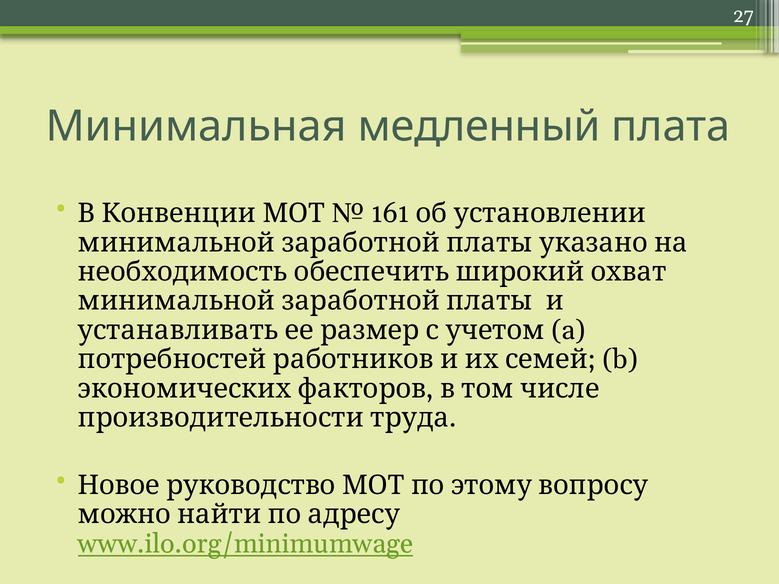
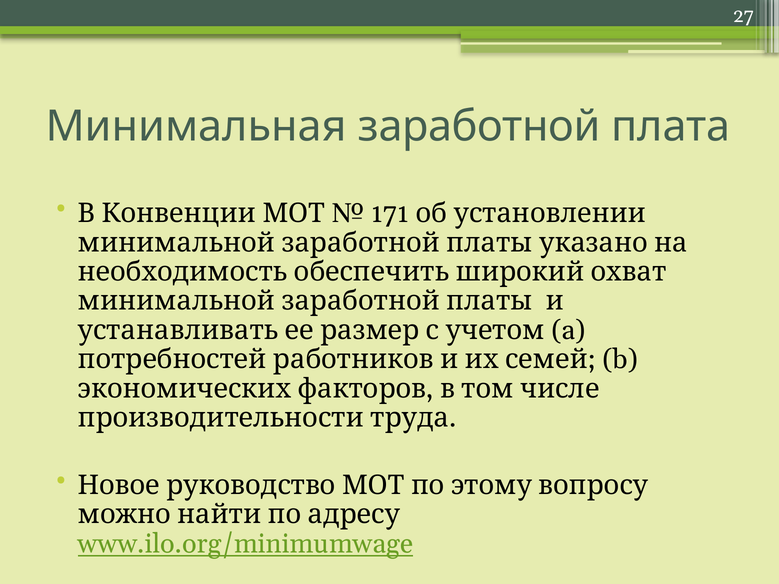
медленный: медленный -> заработной (479, 126)
161: 161 -> 171 (390, 214)
